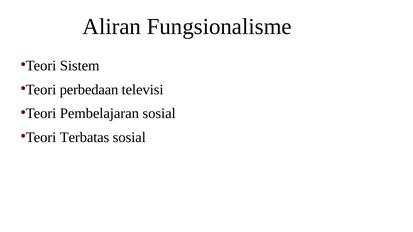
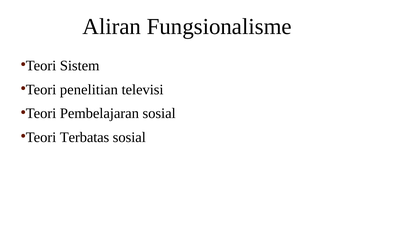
perbedaan: perbedaan -> penelitian (89, 90)
